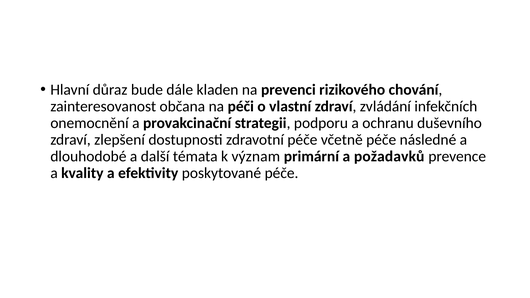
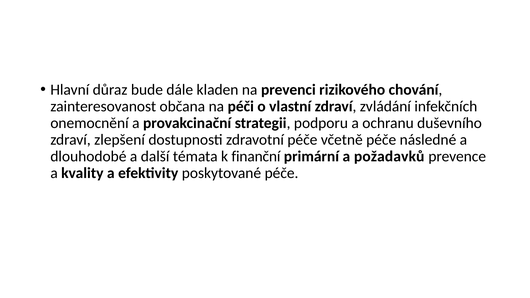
význam: význam -> finanční (256, 156)
